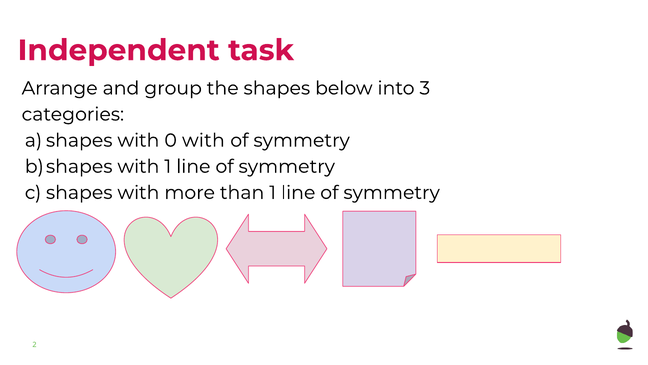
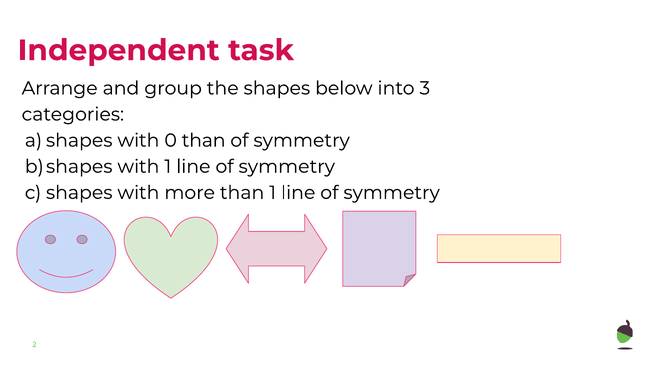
0 with: with -> than (204, 140)
